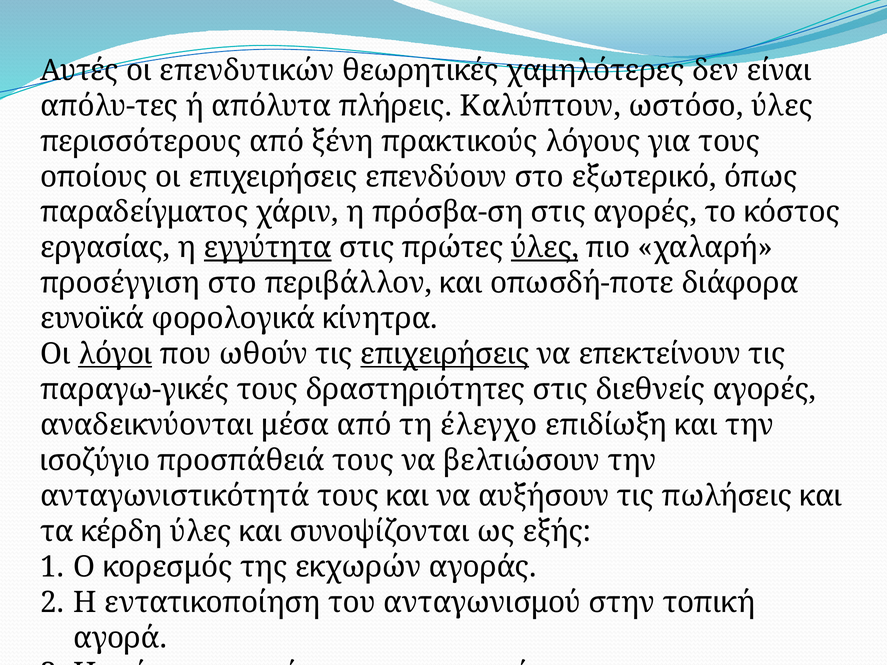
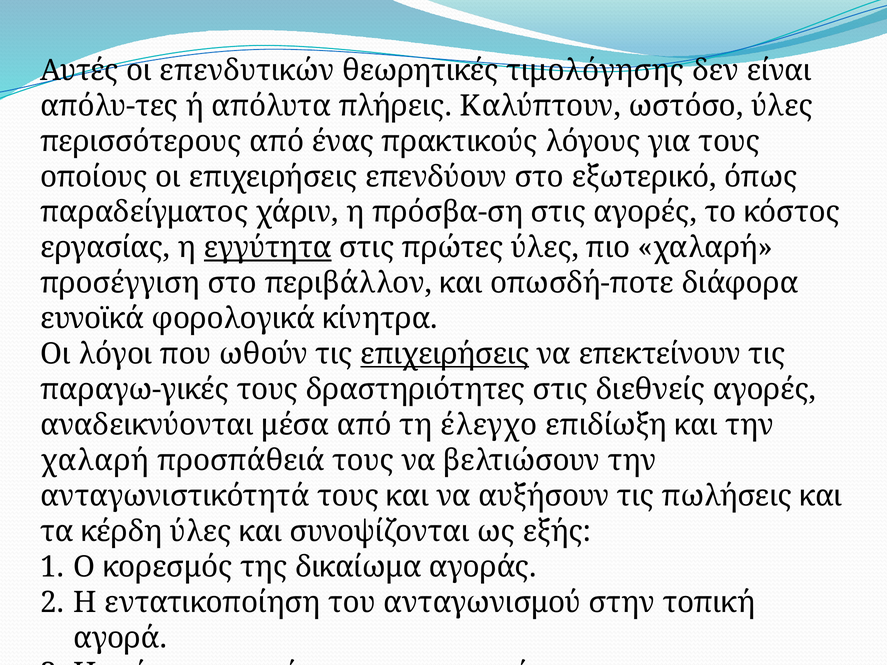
χαμηλότερες: χαμηλότερες -> τιμολόγησης (595, 70)
ξένη: ξένη -> ένας (343, 141)
ύλες underline: present -> none (545, 248)
λόγοι underline: present -> none (115, 354)
ισοζύγιο: ισοζύγιο -> χαλαρή (95, 461)
εκχωρών: εκχωρών -> δικαίωμα (358, 567)
